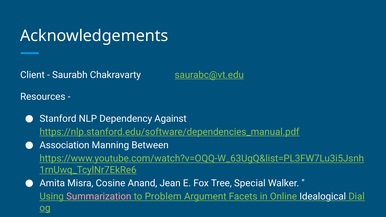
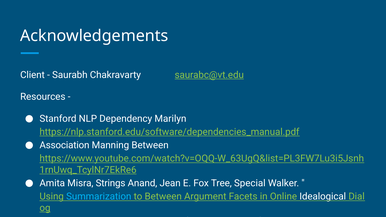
Against: Against -> Marilyn (170, 119)
Cosine: Cosine -> Strings (111, 183)
Summarization colour: pink -> light blue (99, 197)
to Problem: Problem -> Between (163, 197)
